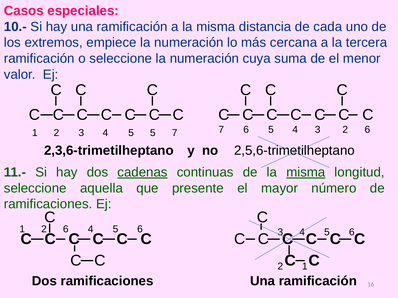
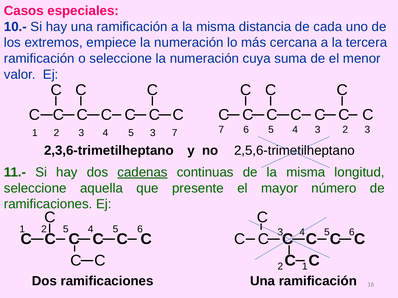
5 5: 5 -> 3 (153, 133)
3 2 6: 6 -> 3 (367, 130)
misma underline: present -> none (306, 173)
1 2 6: 6 -> 5 (66, 229)
